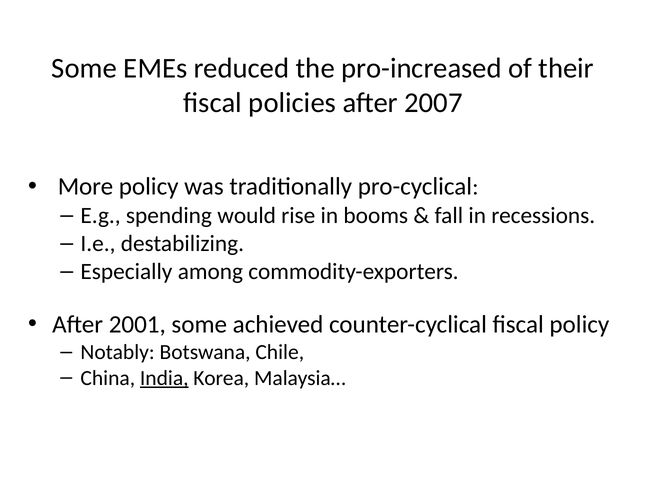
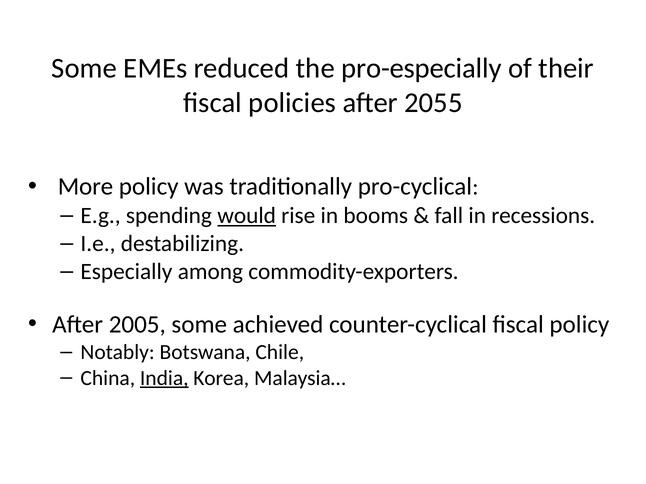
pro-increased: pro-increased -> pro-especially (422, 68)
2007: 2007 -> 2055 (433, 103)
would underline: none -> present (247, 216)
2001: 2001 -> 2005 (137, 325)
